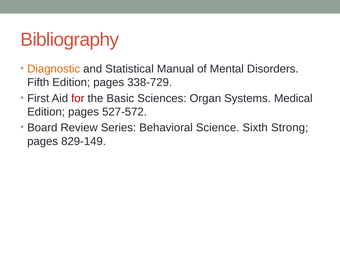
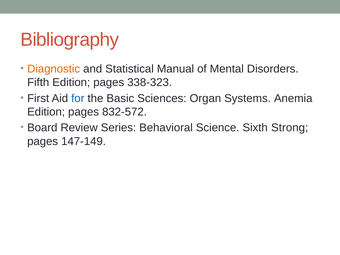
338-729: 338-729 -> 338-323 (150, 82)
for colour: red -> blue (78, 98)
Medical: Medical -> Anemia (293, 98)
527-572: 527-572 -> 832-572 (124, 112)
829-149: 829-149 -> 147-149 (84, 141)
